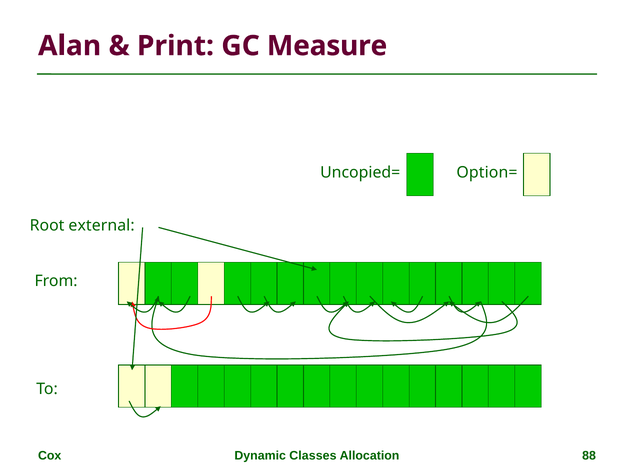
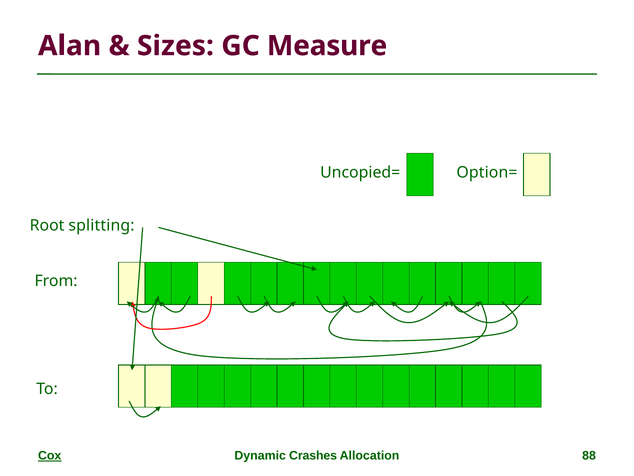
Print: Print -> Sizes (175, 46)
external: external -> splitting (102, 225)
Cox underline: none -> present (50, 455)
Classes: Classes -> Crashes (313, 455)
